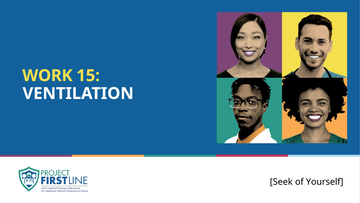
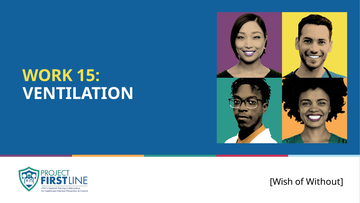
Seek: Seek -> Wish (281, 181)
Yourself: Yourself -> Without (325, 181)
